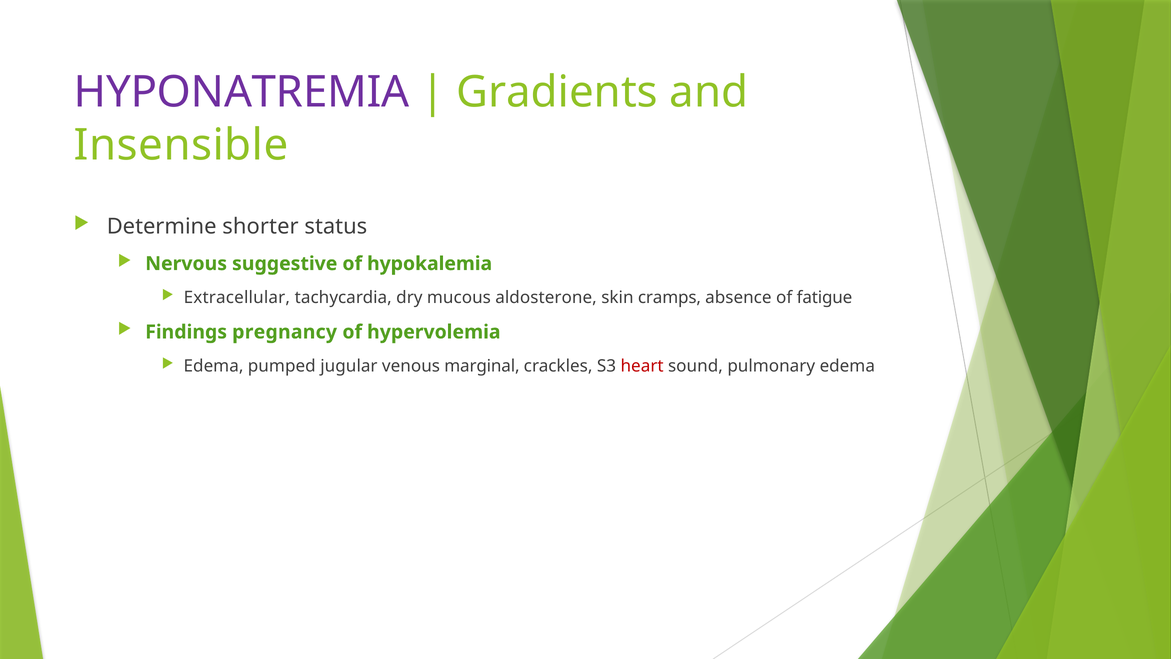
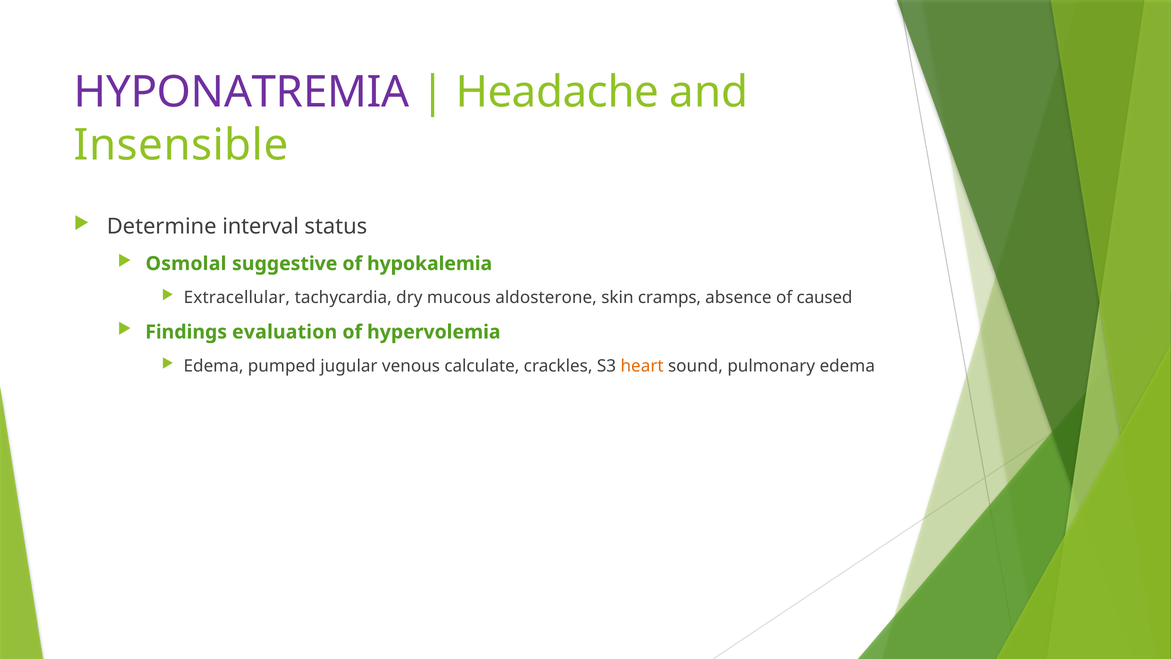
Gradients: Gradients -> Headache (557, 92)
shorter: shorter -> interval (261, 227)
Nervous: Nervous -> Osmolal (186, 264)
fatigue: fatigue -> caused (825, 298)
pregnancy: pregnancy -> evaluation (285, 332)
marginal: marginal -> calculate (482, 366)
heart colour: red -> orange (642, 366)
